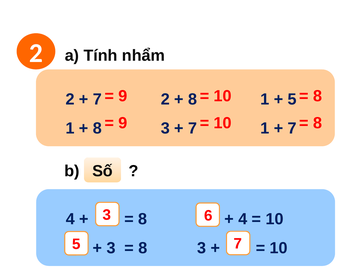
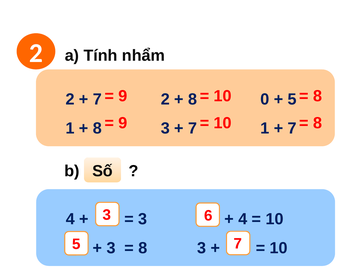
8 1: 1 -> 0 (265, 99)
8: 8 -> 3 (143, 219)
